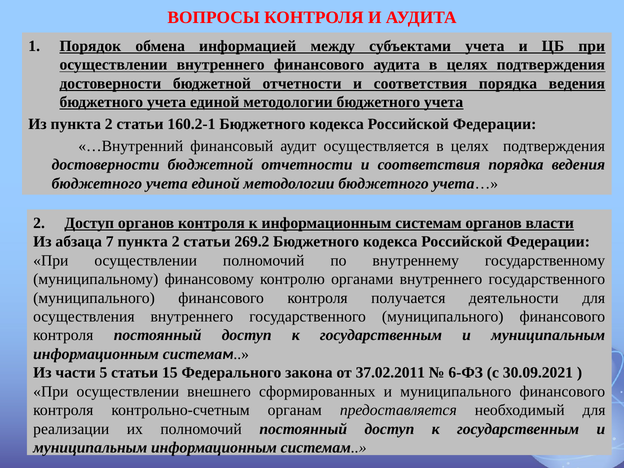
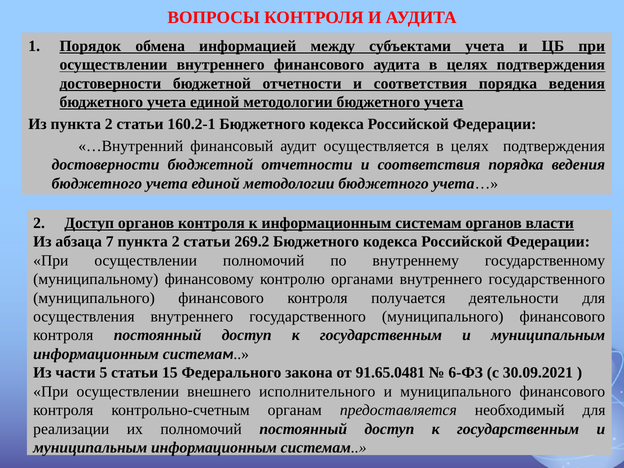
37.02.2011: 37.02.2011 -> 91.65.0481 (390, 373)
сформированных: сформированных -> исполнительного (317, 391)
